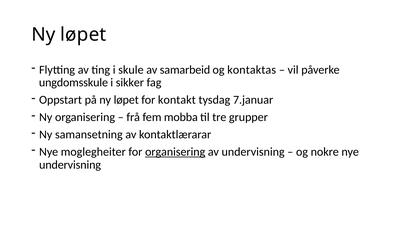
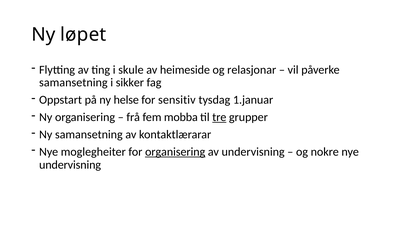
samarbeid: samarbeid -> heimeside (185, 70)
kontaktas: kontaktas -> relasjonar (252, 70)
ungdomsskule: ungdomsskule -> samansetning (73, 83)
på ny løpet: løpet -> helse (126, 100)
kontakt: kontakt -> sensitiv (177, 100)
7.januar: 7.januar -> 1.januar (253, 100)
tre underline: none -> present (219, 117)
